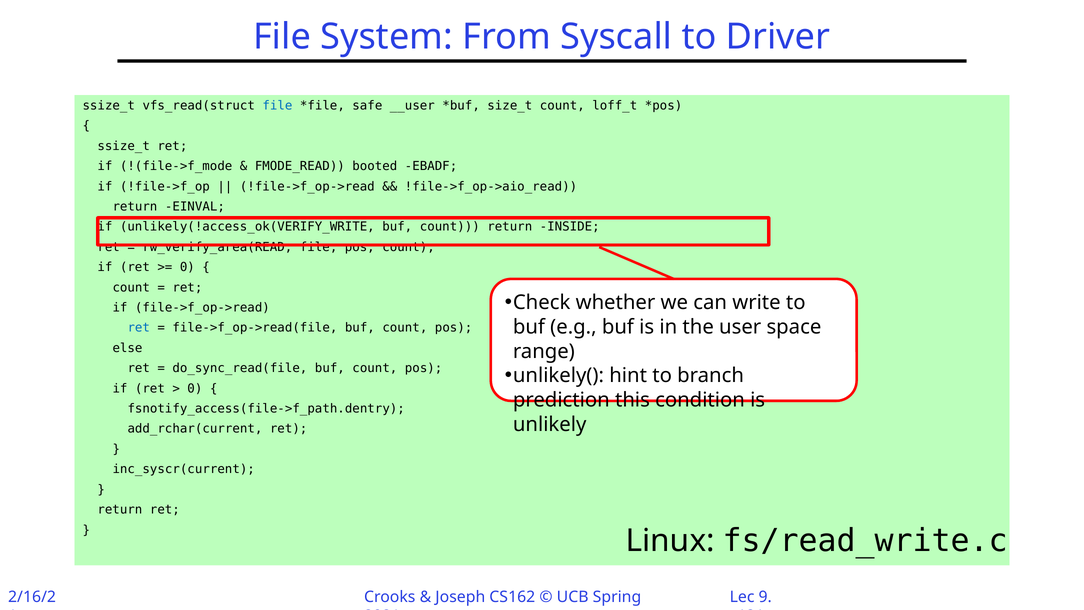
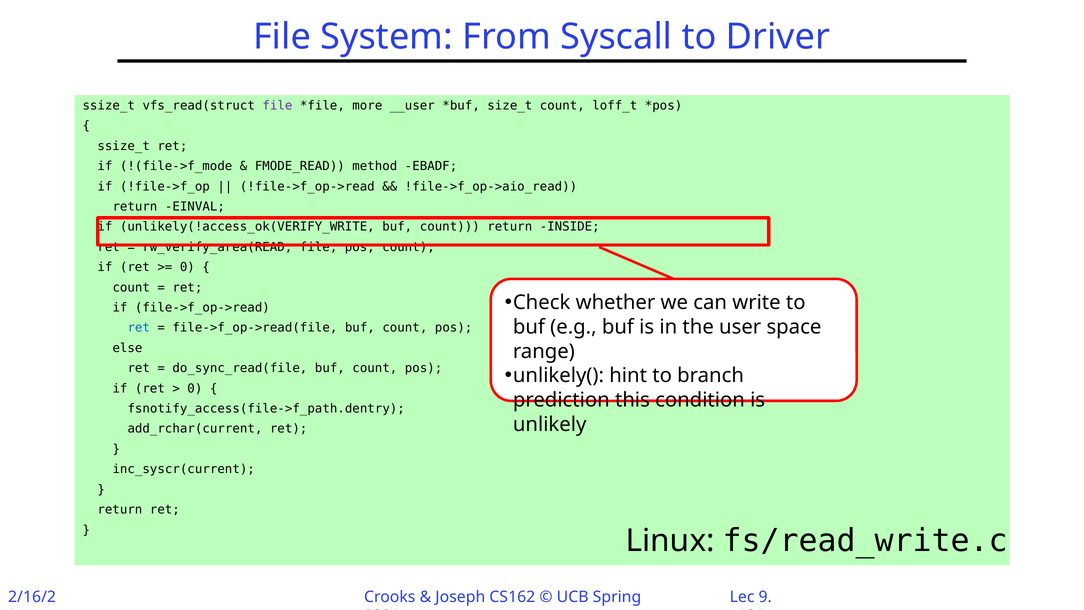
file colour: blue -> purple (277, 106)
safe: safe -> more (367, 106)
booted: booted -> method (375, 166)
